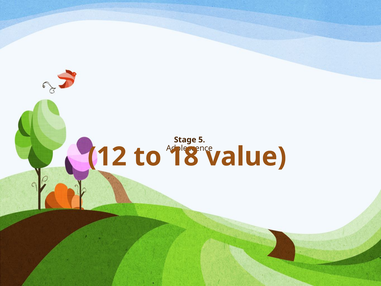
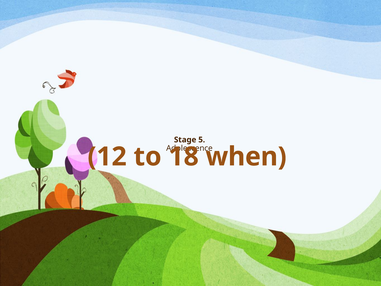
value: value -> when (246, 157)
